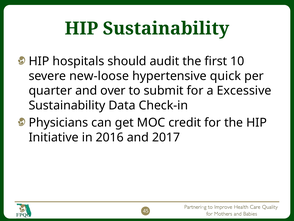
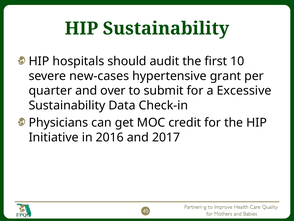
new-loose: new-loose -> new-cases (99, 76)
quick: quick -> grant (226, 76)
